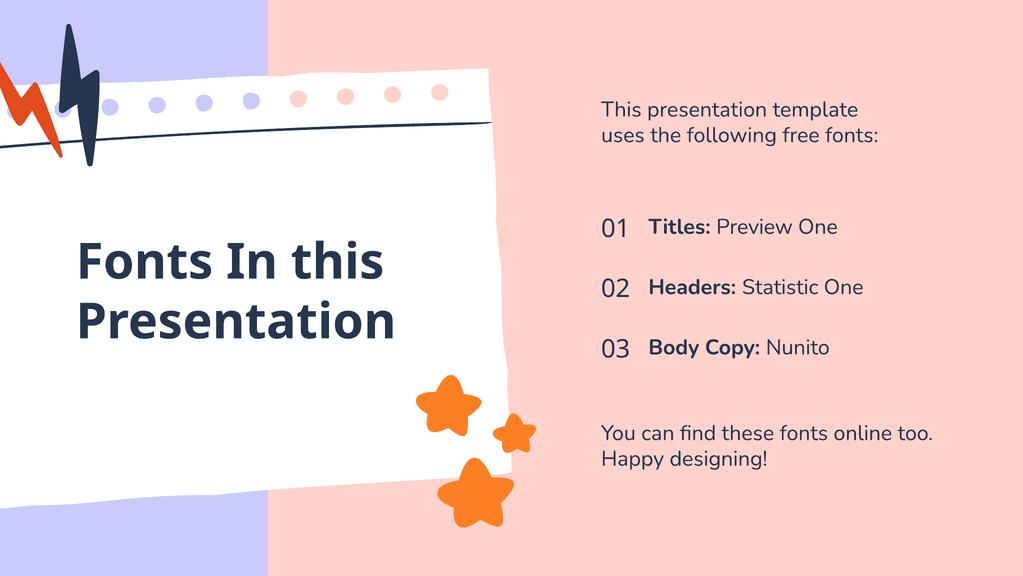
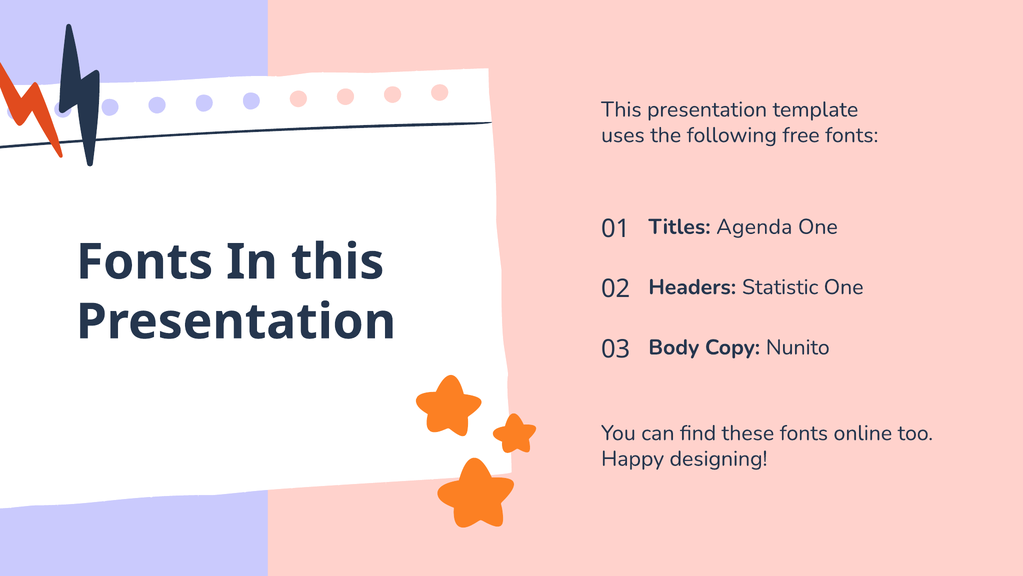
Preview: Preview -> Agenda (754, 227)
